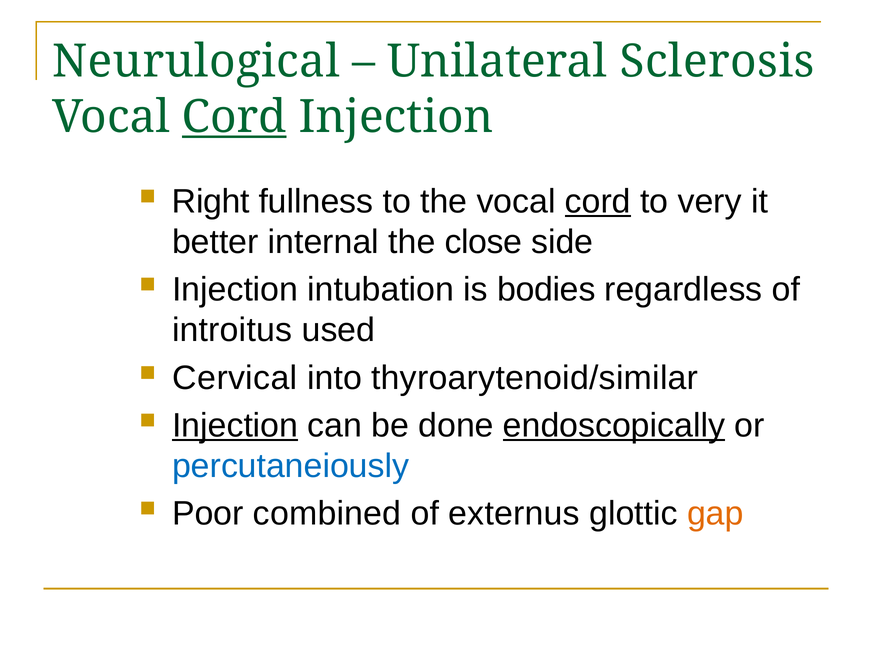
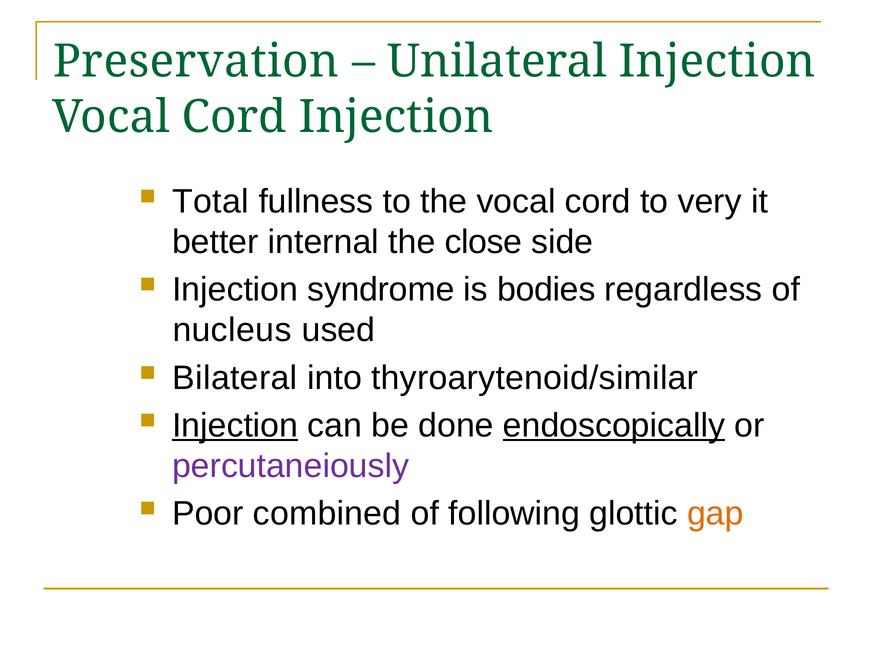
Neurulogical: Neurulogical -> Preservation (196, 62)
Unilateral Sclerosis: Sclerosis -> Injection (717, 62)
Cord underline: present -> none (234, 117)
Right: Right -> Total (210, 201)
cord underline: present -> none (598, 201)
intubation: intubation -> syndrome (381, 290)
introitus: introitus -> nucleus (232, 330)
Cervical: Cervical -> Bilateral (235, 378)
percutaneiously colour: blue -> purple (291, 466)
externus: externus -> following (514, 514)
